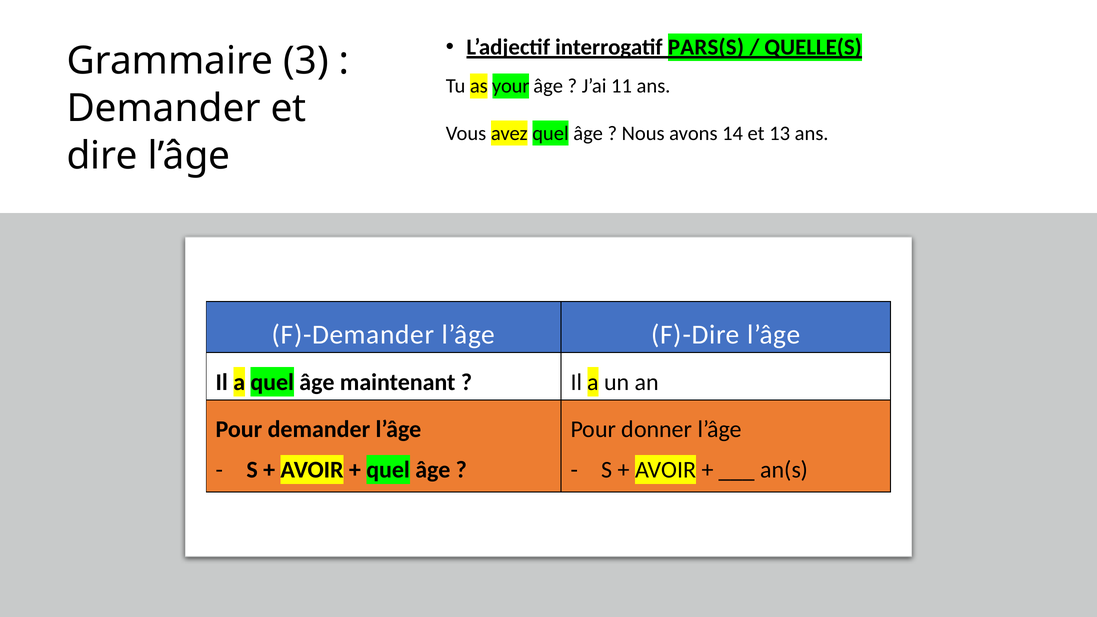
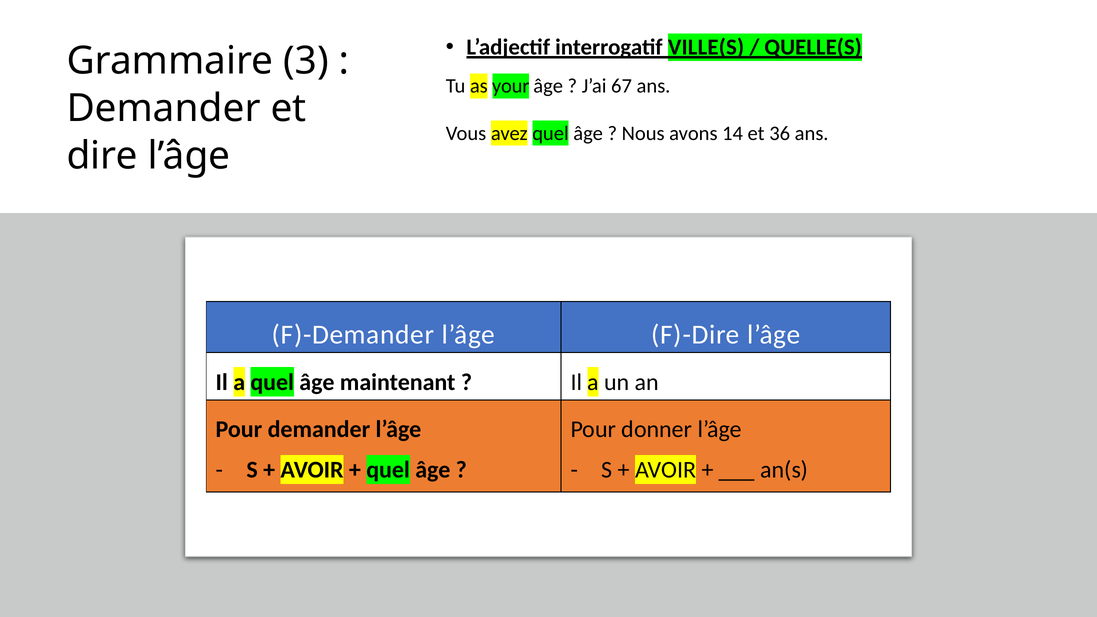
PARS(S: PARS(S -> VILLE(S (706, 47)
11: 11 -> 67 (622, 86)
13: 13 -> 36 (780, 133)
